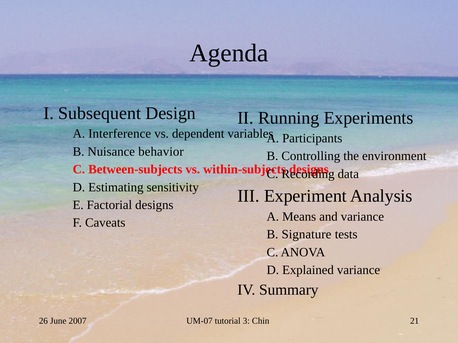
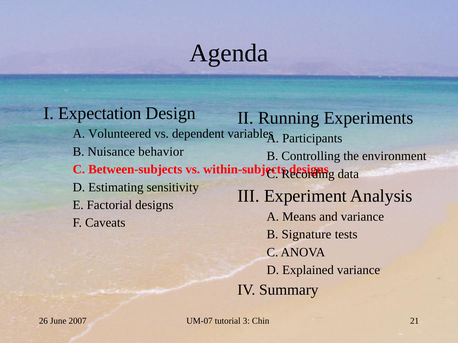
Subsequent: Subsequent -> Expectation (100, 113)
Interference: Interference -> Volunteered (120, 134)
